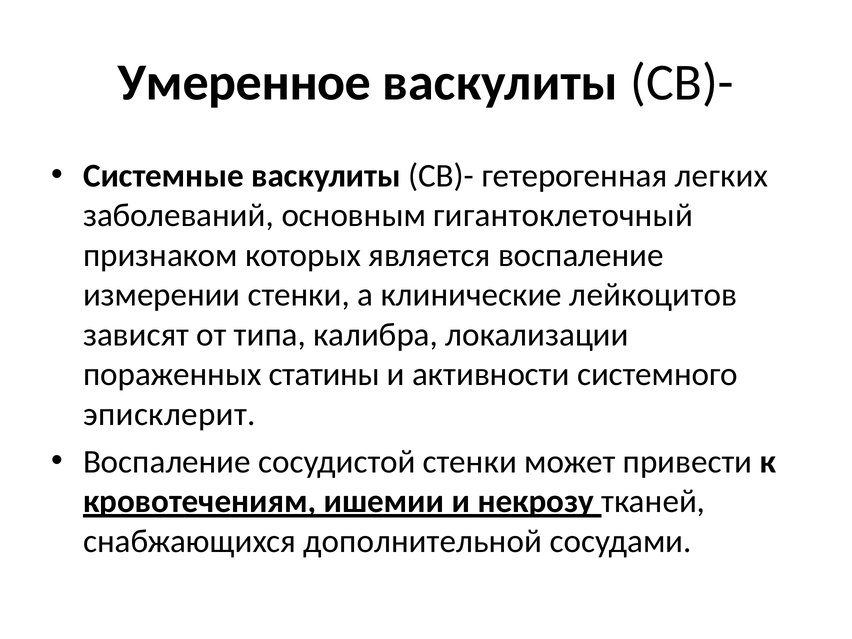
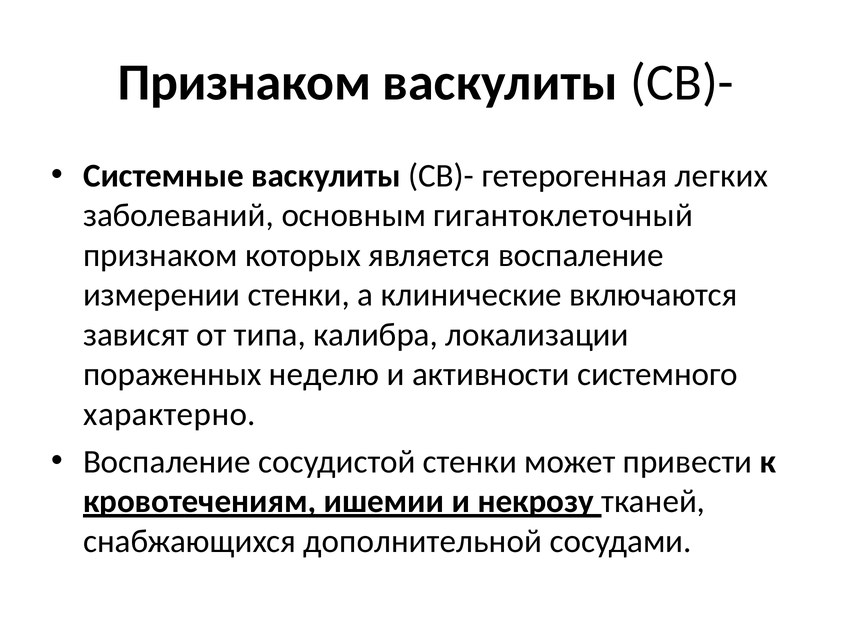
Умеренное: Умеренное -> Признаком (245, 82)
лейкоцитов: лейкоцитов -> включаются (653, 295)
статины: статины -> неделю (324, 374)
эписклерит: эписклерит -> характерно (170, 414)
